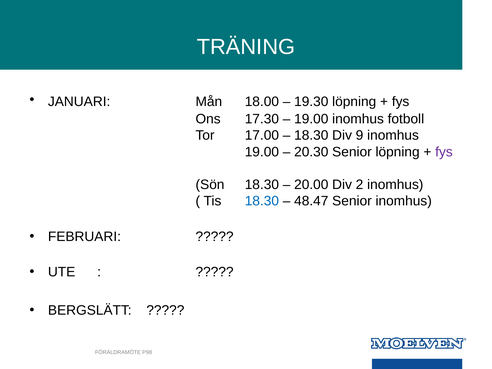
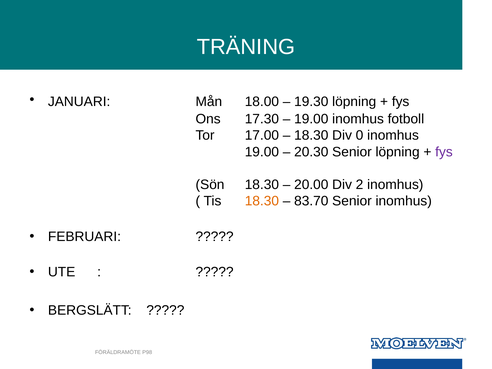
9: 9 -> 0 (360, 135)
18.30 colour: blue -> orange (262, 201)
48.47: 48.47 -> 83.70 (311, 201)
